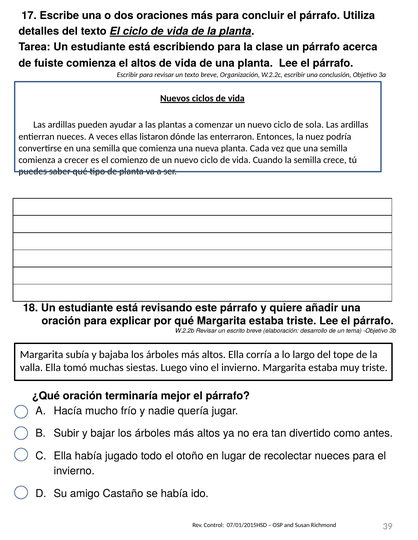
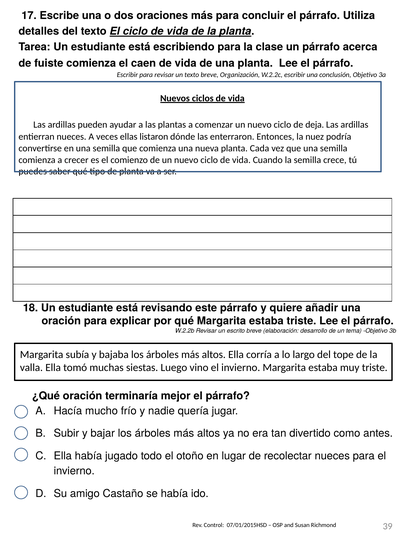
el altos: altos -> caen (144, 63)
sola: sola -> deja (315, 125)
